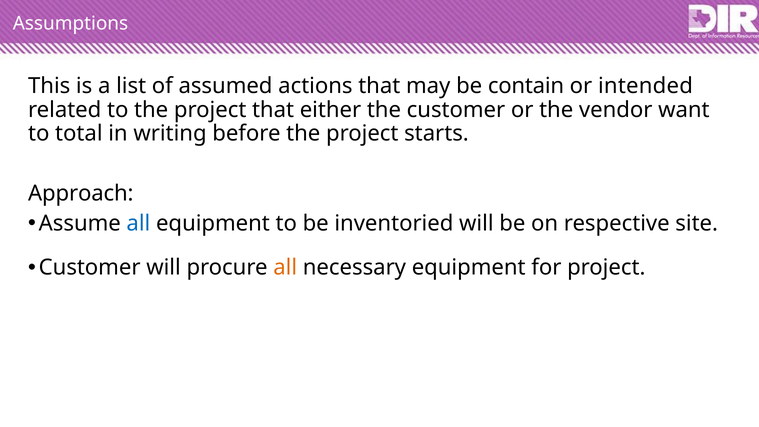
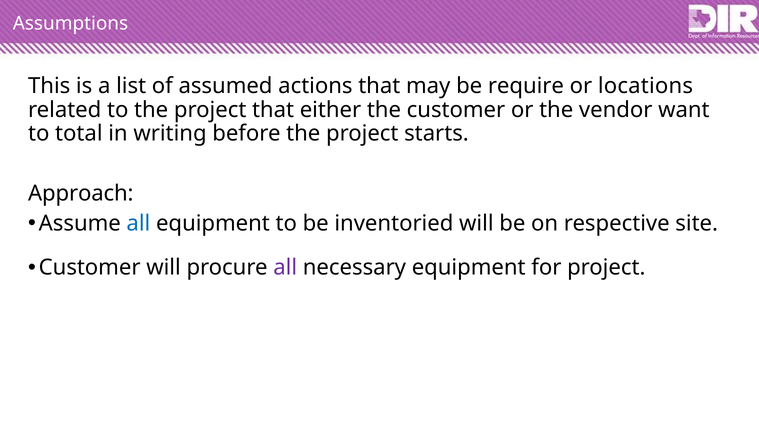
contain: contain -> require (526, 86)
intended: intended -> locations (645, 86)
all colour: orange -> purple (285, 268)
